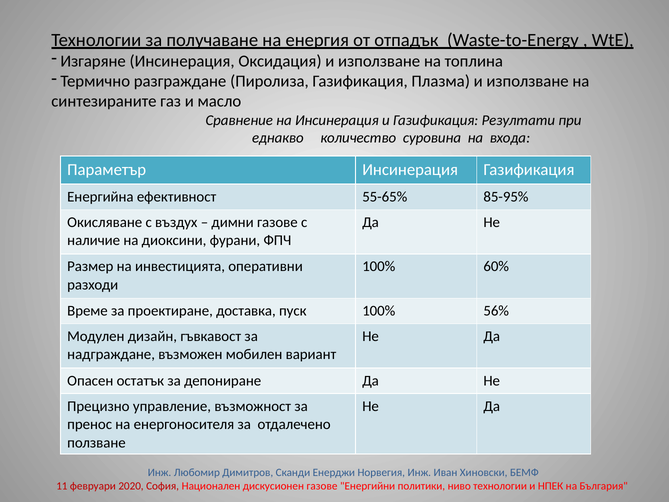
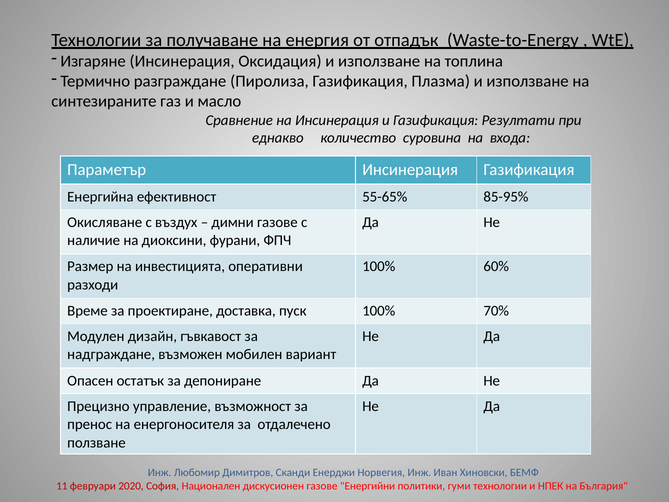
56%: 56% -> 70% (496, 311)
ниво: ниво -> гуми (459, 486)
